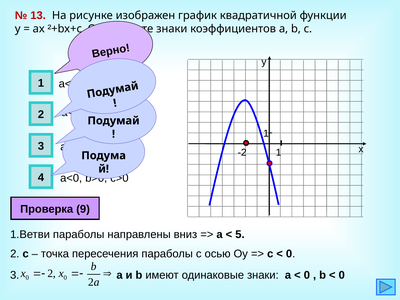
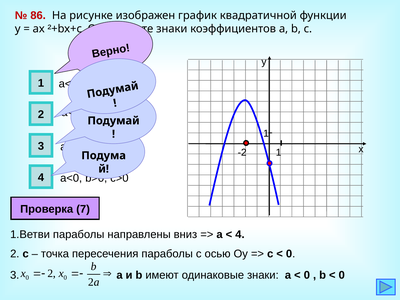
13: 13 -> 86 (38, 16)
9: 9 -> 7 (83, 209)
5: 5 -> 4 (240, 234)
